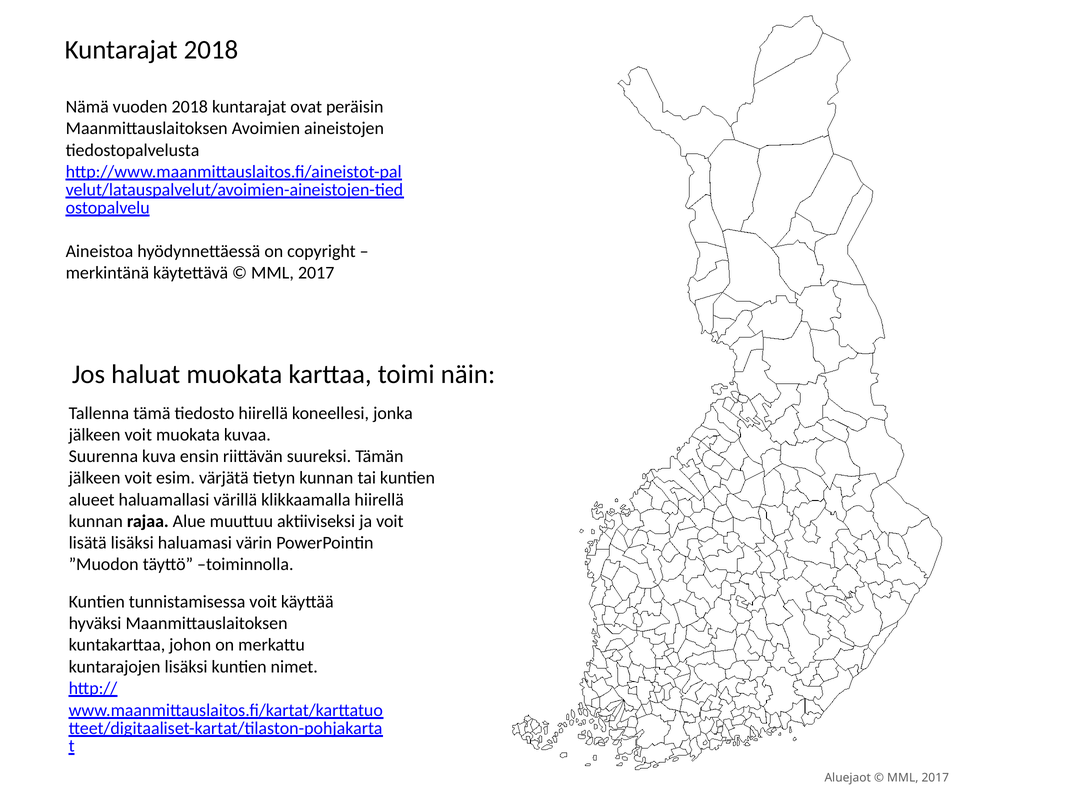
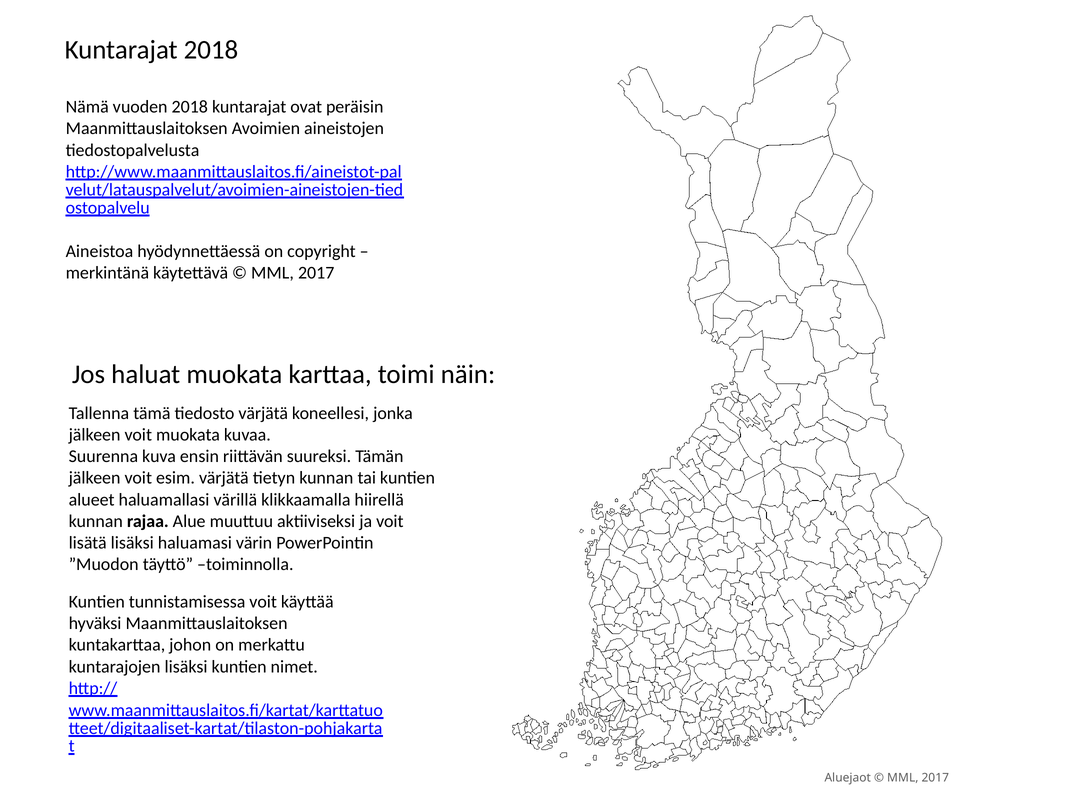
tiedosto hiirellä: hiirellä -> värjätä (263, 413)
